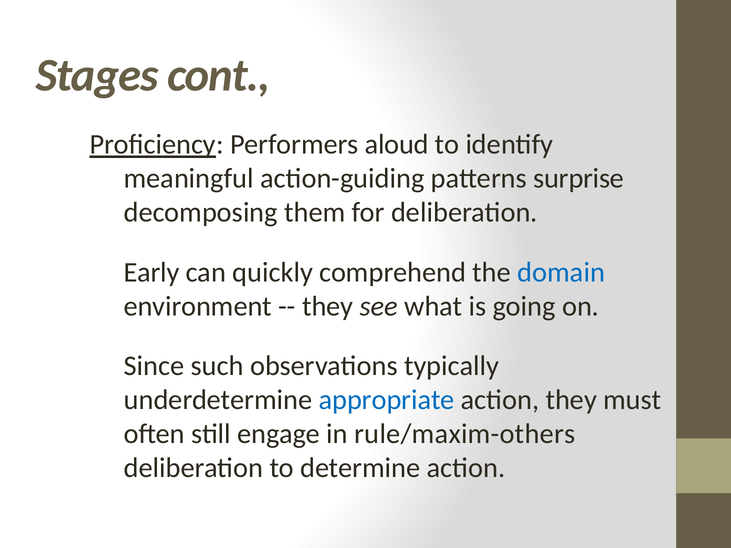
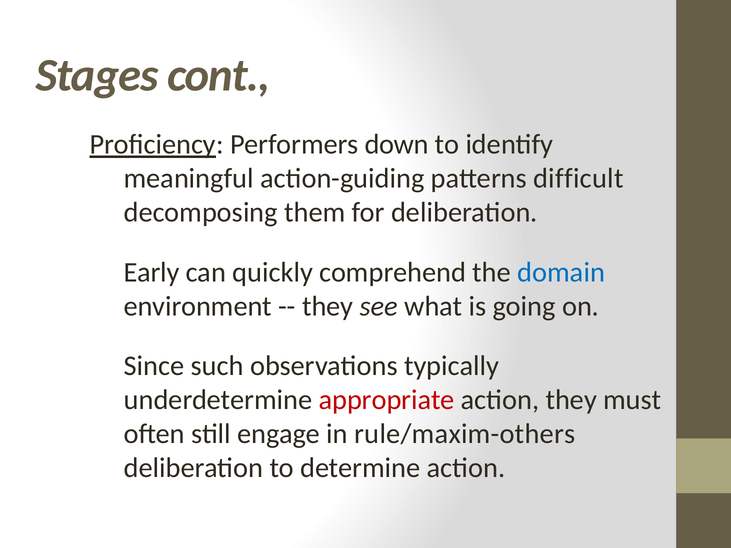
aloud: aloud -> down (397, 144)
surprise: surprise -> difficult (578, 179)
appropriate colour: blue -> red (387, 400)
